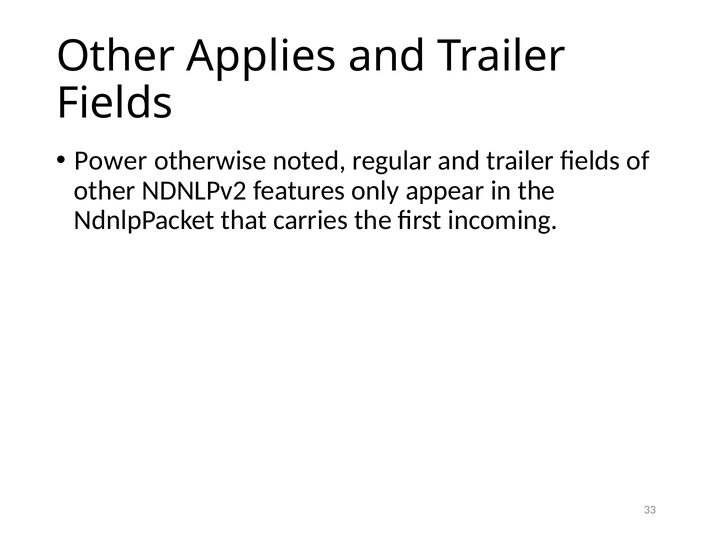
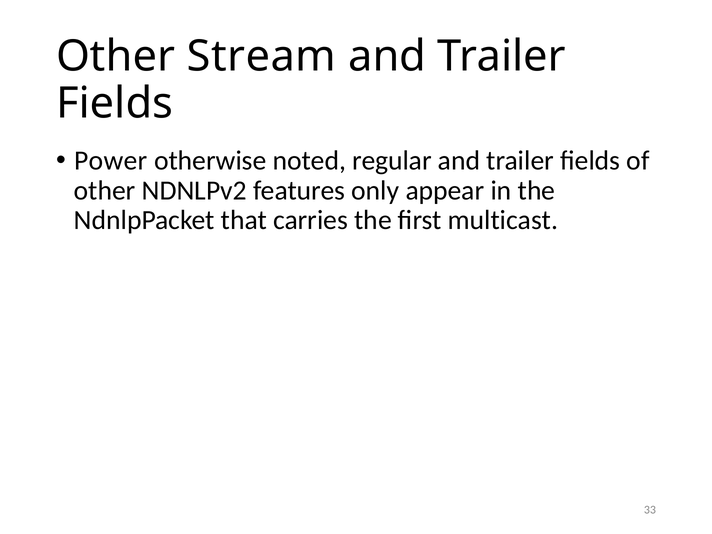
Applies: Applies -> Stream (261, 56)
incoming: incoming -> multicast (503, 220)
